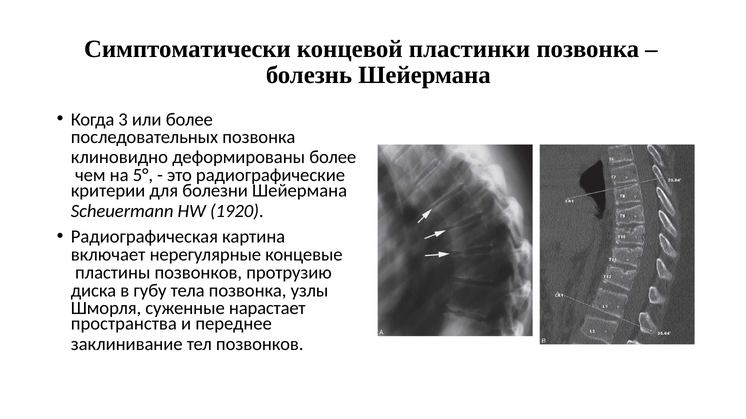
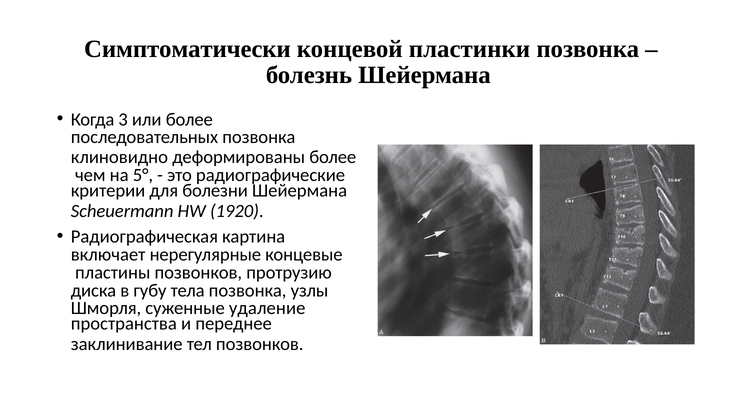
нарастает: нарастает -> удаление (267, 309)
